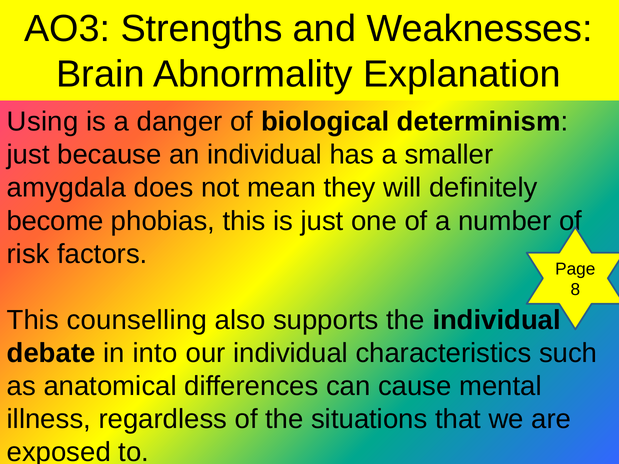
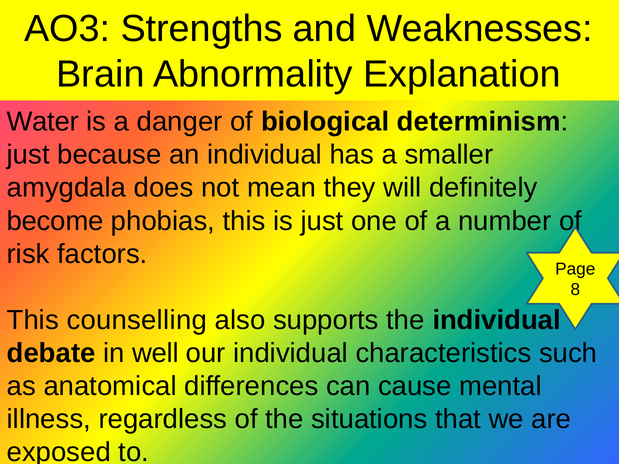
Using: Using -> Water (43, 122)
into: into -> well (155, 353)
